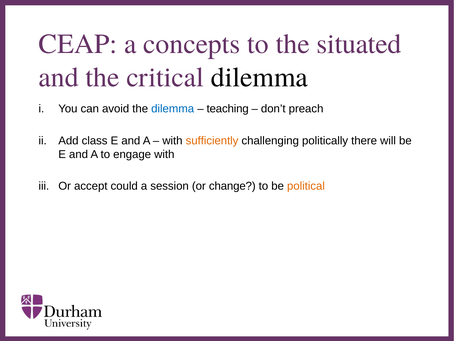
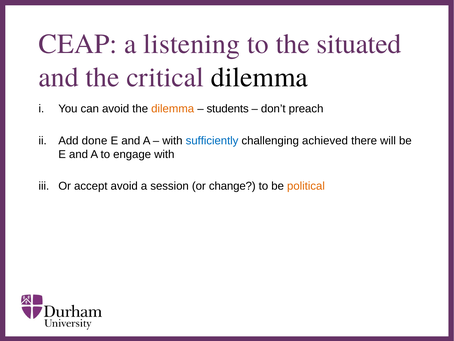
concepts: concepts -> listening (192, 44)
dilemma colour: blue -> orange (173, 109)
teaching: teaching -> students (228, 109)
class: class -> done (95, 140)
sufficiently colour: orange -> blue (212, 140)
politically: politically -> achieved (325, 140)
accept could: could -> avoid (124, 186)
